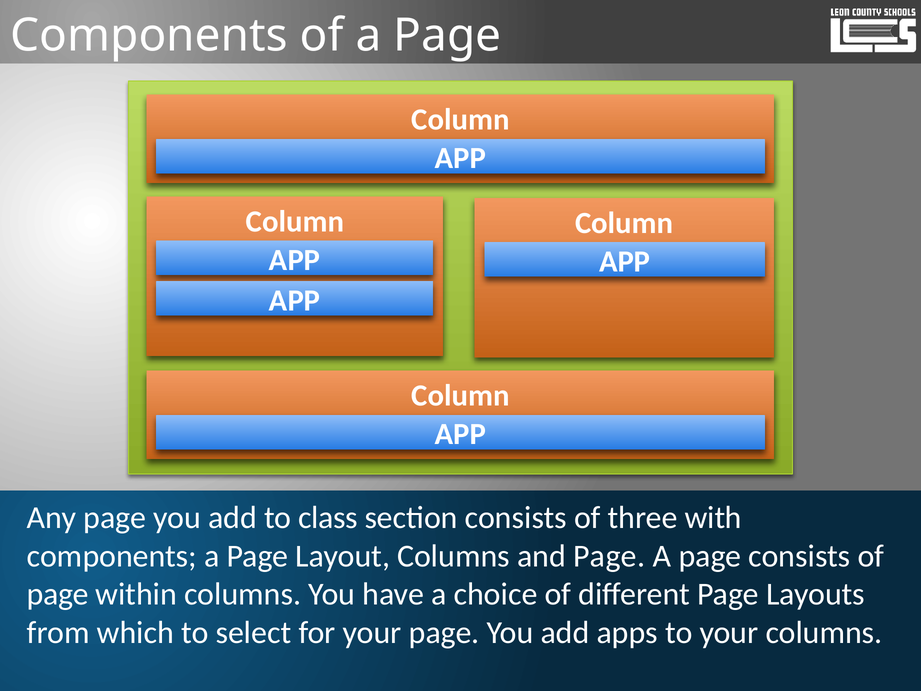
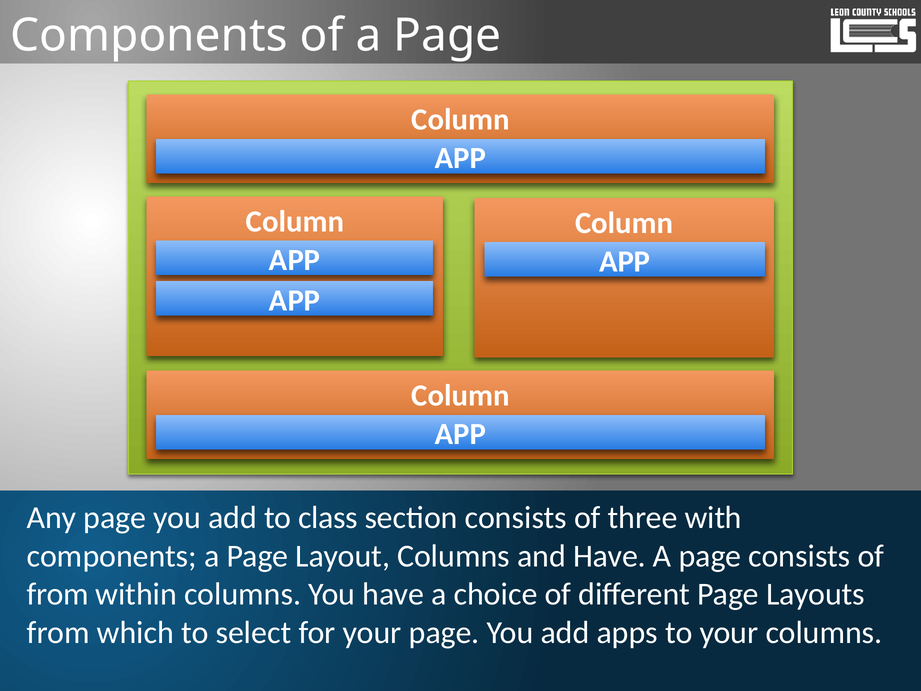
and Page: Page -> Have (609, 556)
page: page -> from (58, 594)
